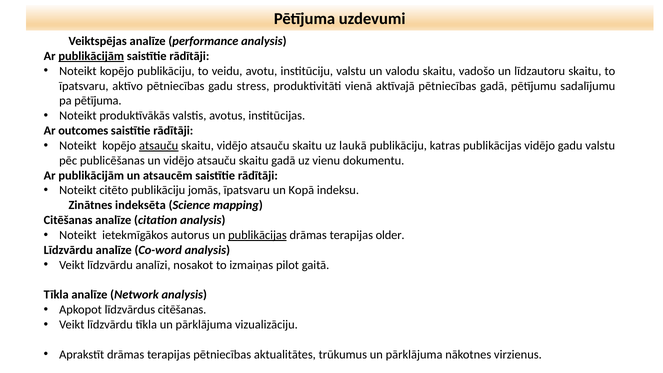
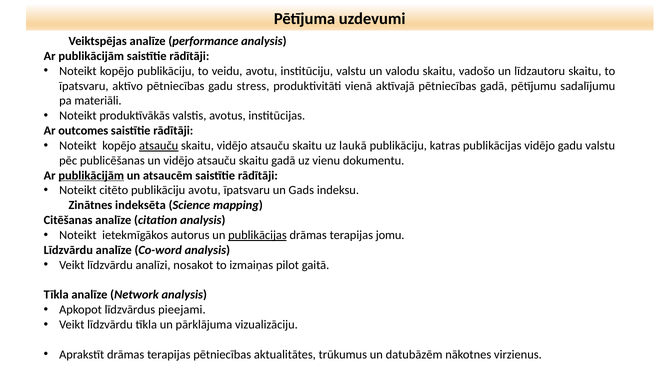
publikācijām underline: present -> none (91, 56)
pa pētījuma: pētījuma -> materiāli (98, 101)
publikācijām underline: none -> present (91, 175)
publikāciju jomās: jomās -> avotu (204, 190)
Kopā: Kopā -> Gads (301, 190)
older: older -> jomu (390, 235)
līdzvārdus citēšanas: citēšanas -> pieejami (182, 310)
trūkumus un pārklājuma: pārklājuma -> datubāzēm (414, 354)
